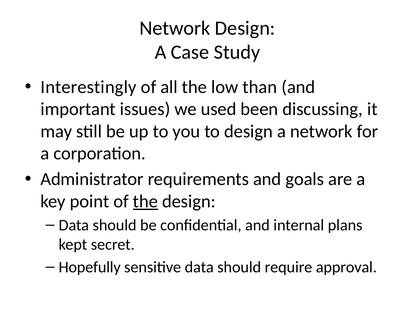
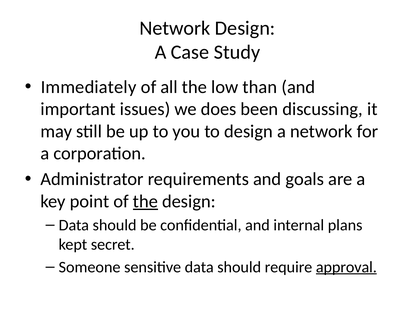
Interestingly: Interestingly -> Immediately (89, 87)
used: used -> does (219, 109)
Hopefully: Hopefully -> Someone (90, 267)
approval underline: none -> present (346, 267)
